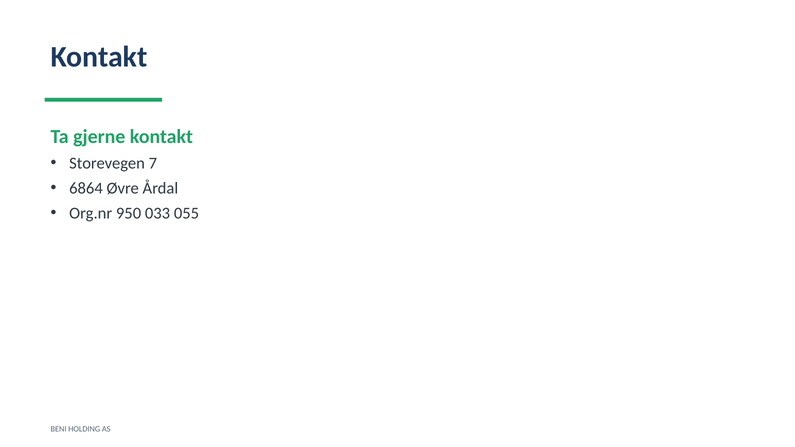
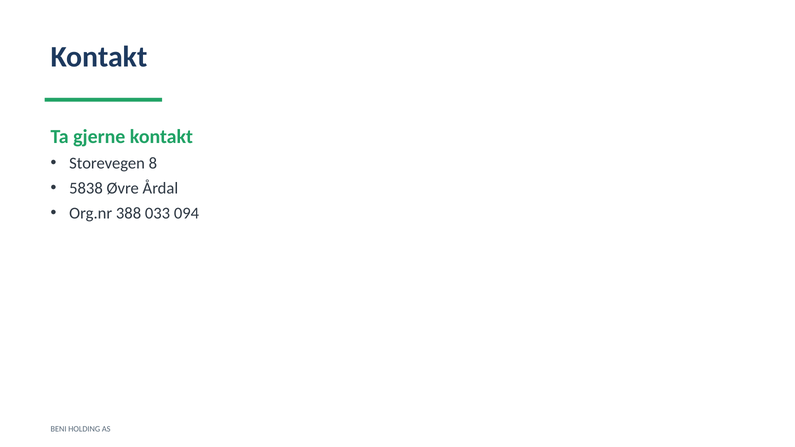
7: 7 -> 8 (153, 163)
6864: 6864 -> 5838 (86, 188)
950: 950 -> 388 (129, 213)
055: 055 -> 094 (186, 213)
